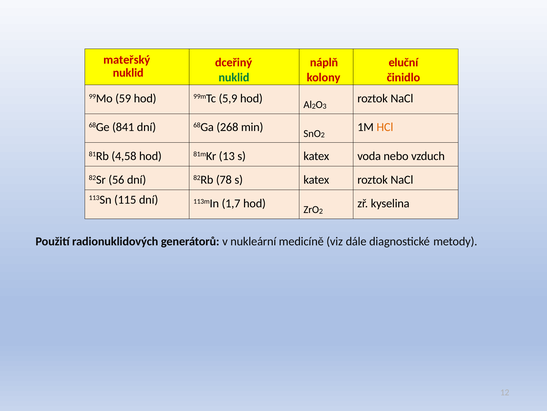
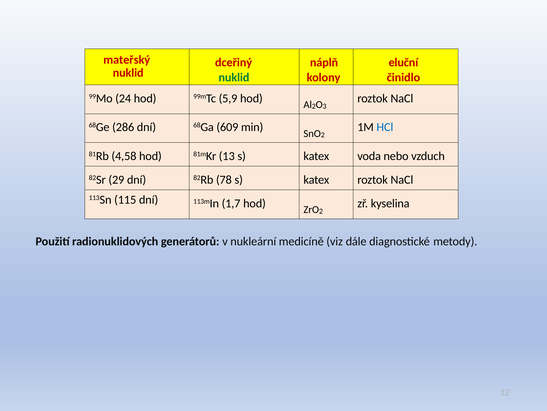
59: 59 -> 24 (123, 98)
841: 841 -> 286 (123, 127)
268: 268 -> 609 (227, 127)
HCl colour: orange -> blue (385, 127)
56: 56 -> 29 (116, 179)
